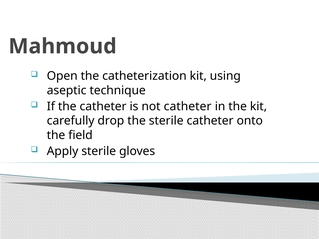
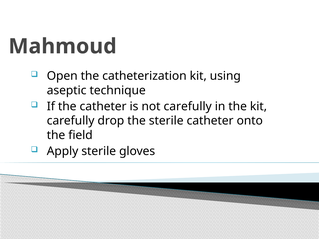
not catheter: catheter -> carefully (188, 107)
